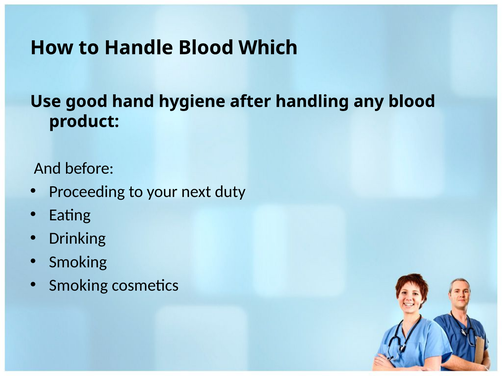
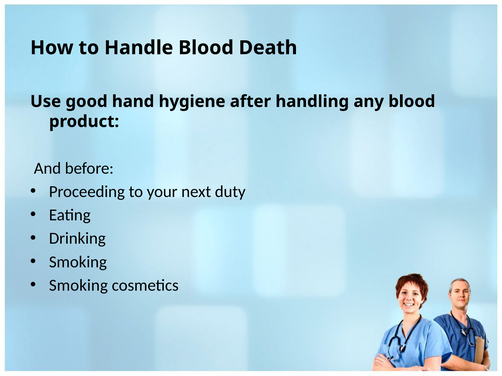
Which: Which -> Death (268, 48)
